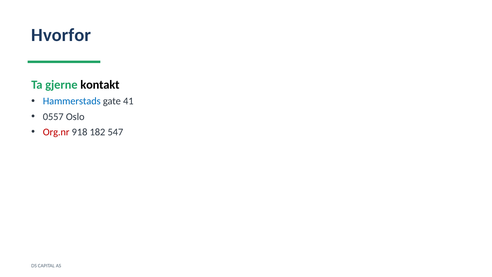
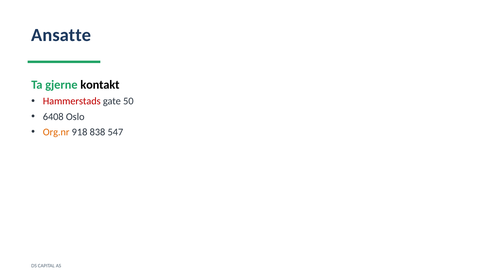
Hvorfor: Hvorfor -> Ansatte (61, 35)
Hammerstads colour: blue -> red (72, 101)
41: 41 -> 50 (128, 101)
0557: 0557 -> 6408 (53, 117)
Org.nr colour: red -> orange (56, 132)
182: 182 -> 838 (97, 132)
